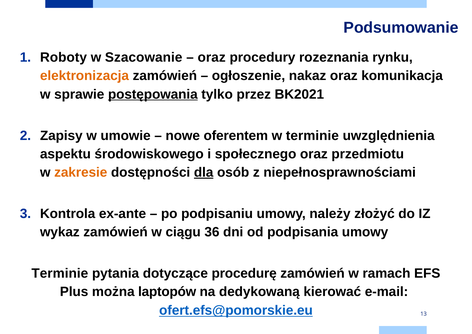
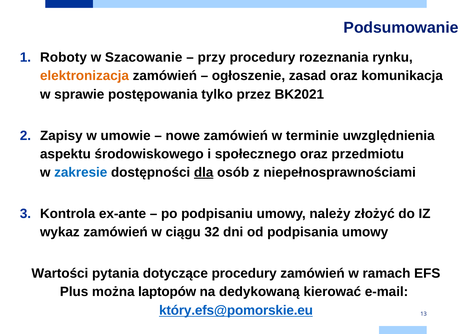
oraz: oraz -> przy (212, 57)
nakaz: nakaz -> zasad (308, 76)
postępowania underline: present -> none (153, 94)
nowe oferentem: oferentem -> zamówień (236, 135)
zakresie colour: orange -> blue (81, 172)
36: 36 -> 32 (212, 232)
Terminie: Terminie -> Wartości (60, 273)
dotyczące procedurę: procedurę -> procedury (244, 273)
ofert.efs@pomorskie.eu: ofert.efs@pomorskie.eu -> który.efs@pomorskie.eu (236, 310)
